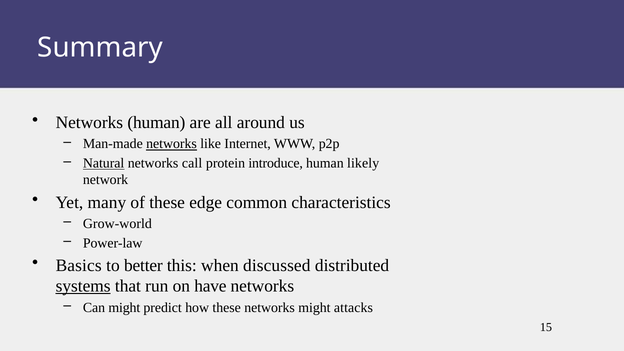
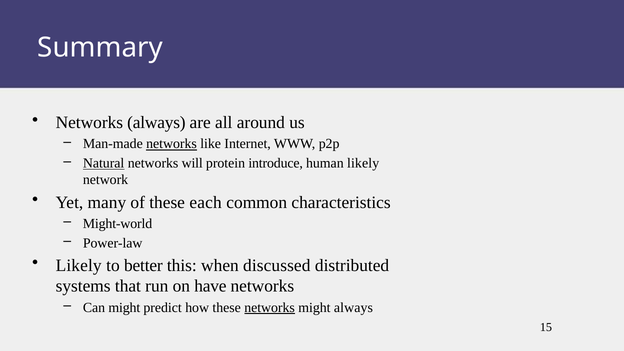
Networks human: human -> always (156, 123)
call: call -> will (192, 163)
edge: edge -> each (206, 202)
Grow-world: Grow-world -> Might-world (118, 224)
Basics: Basics -> Likely (79, 265)
systems underline: present -> none (83, 286)
networks underline: none -> present (270, 308)
might attacks: attacks -> always (353, 308)
